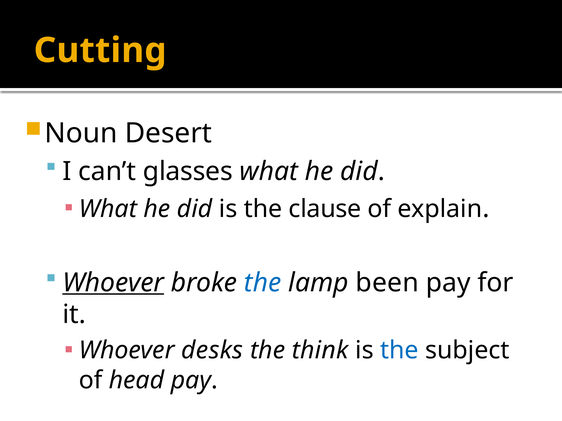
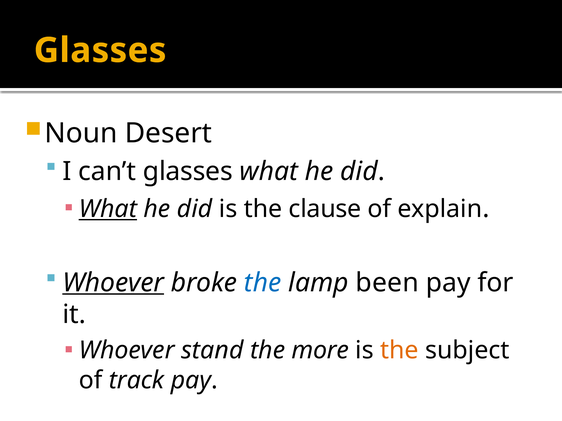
Cutting: Cutting -> Glasses (100, 50)
What underline: none -> present (108, 209)
desks: desks -> stand (212, 351)
think: think -> more (320, 351)
the colour: blue -> orange (399, 351)
head: head -> track (137, 381)
